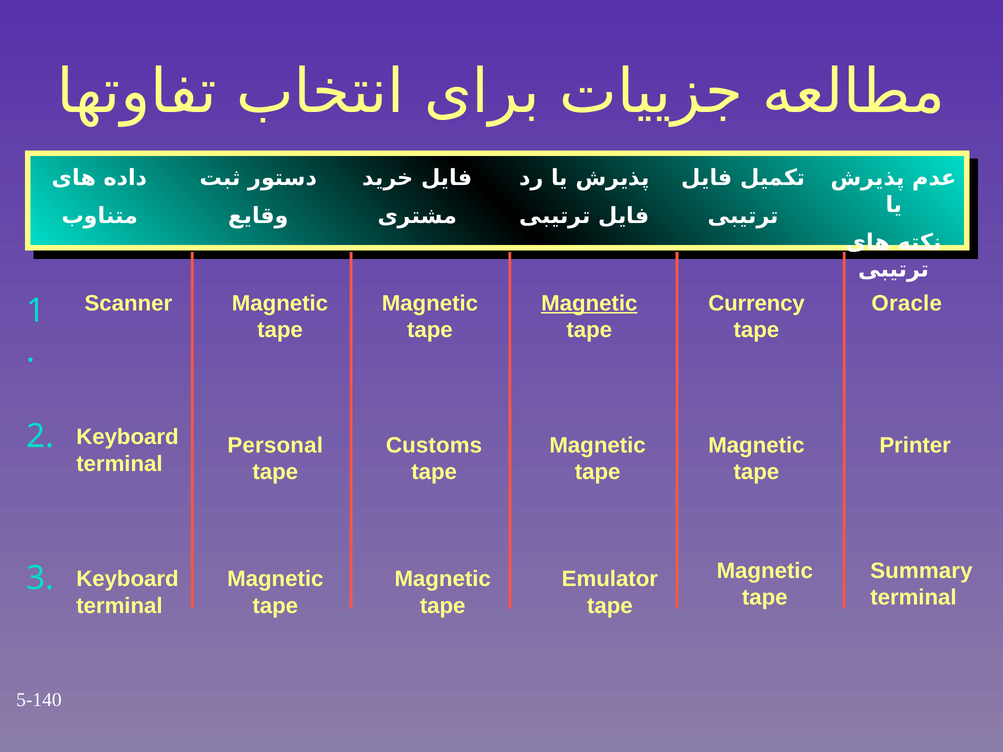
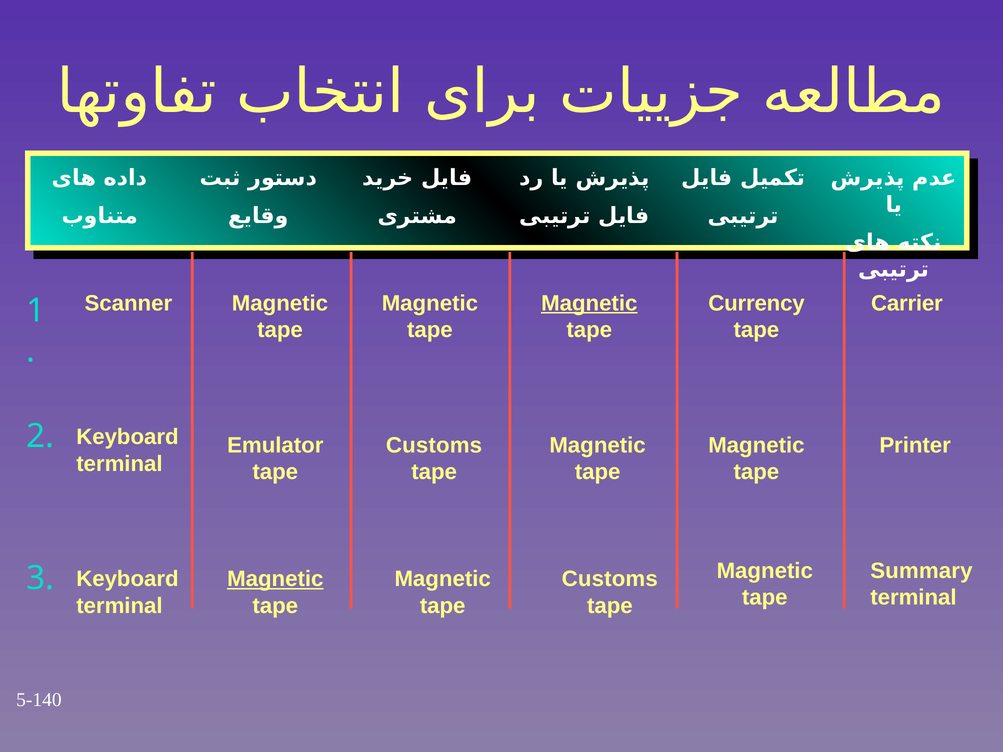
Oracle: Oracle -> Carrier (907, 303)
Personal: Personal -> Emulator (275, 446)
Magnetic underline: none -> present (275, 579)
Emulator: Emulator -> Customs (610, 579)
